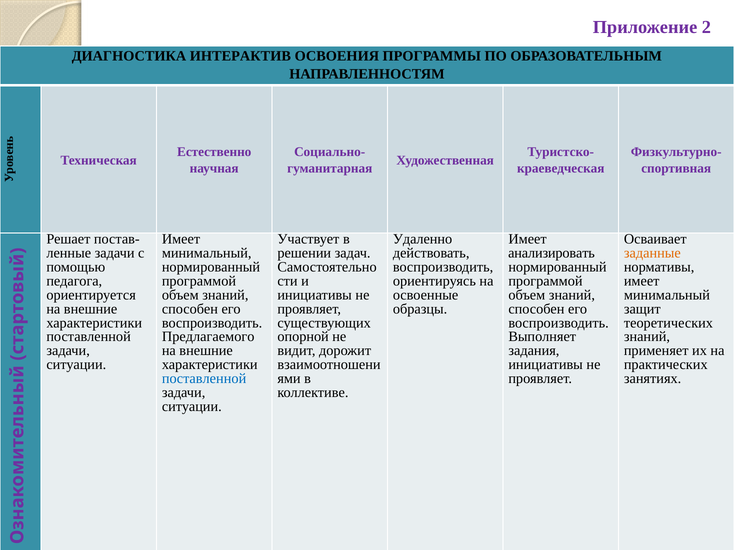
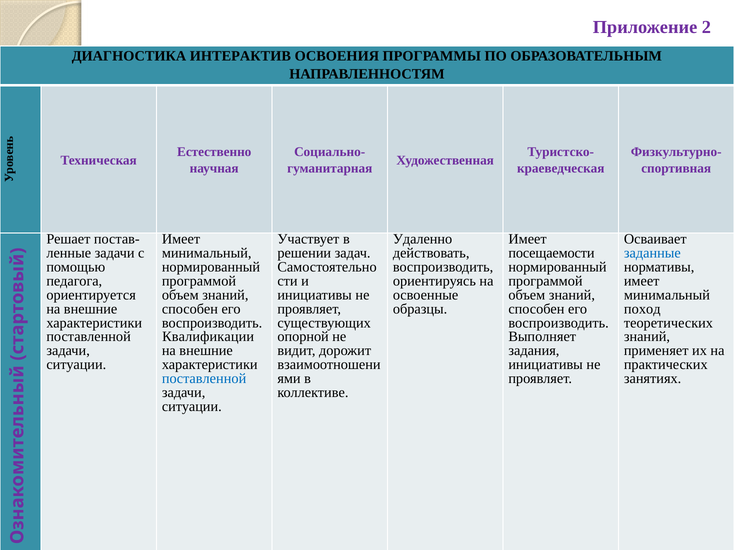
анализировать: анализировать -> посещаемости (552, 253)
заданные colour: orange -> blue (652, 253)
защит: защит -> поход (642, 309)
Предлагаемого: Предлагаемого -> Квалификации (208, 337)
